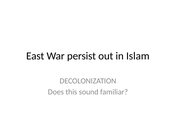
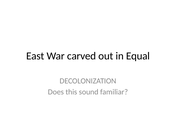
persist: persist -> carved (82, 56)
Islam: Islam -> Equal (138, 56)
